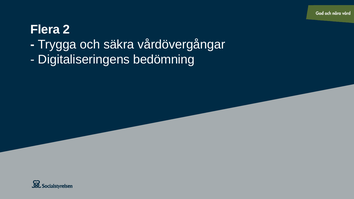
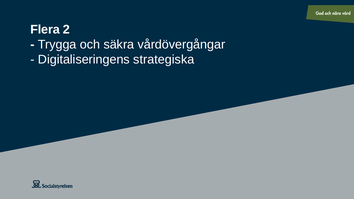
bedömning: bedömning -> strategiska (164, 60)
